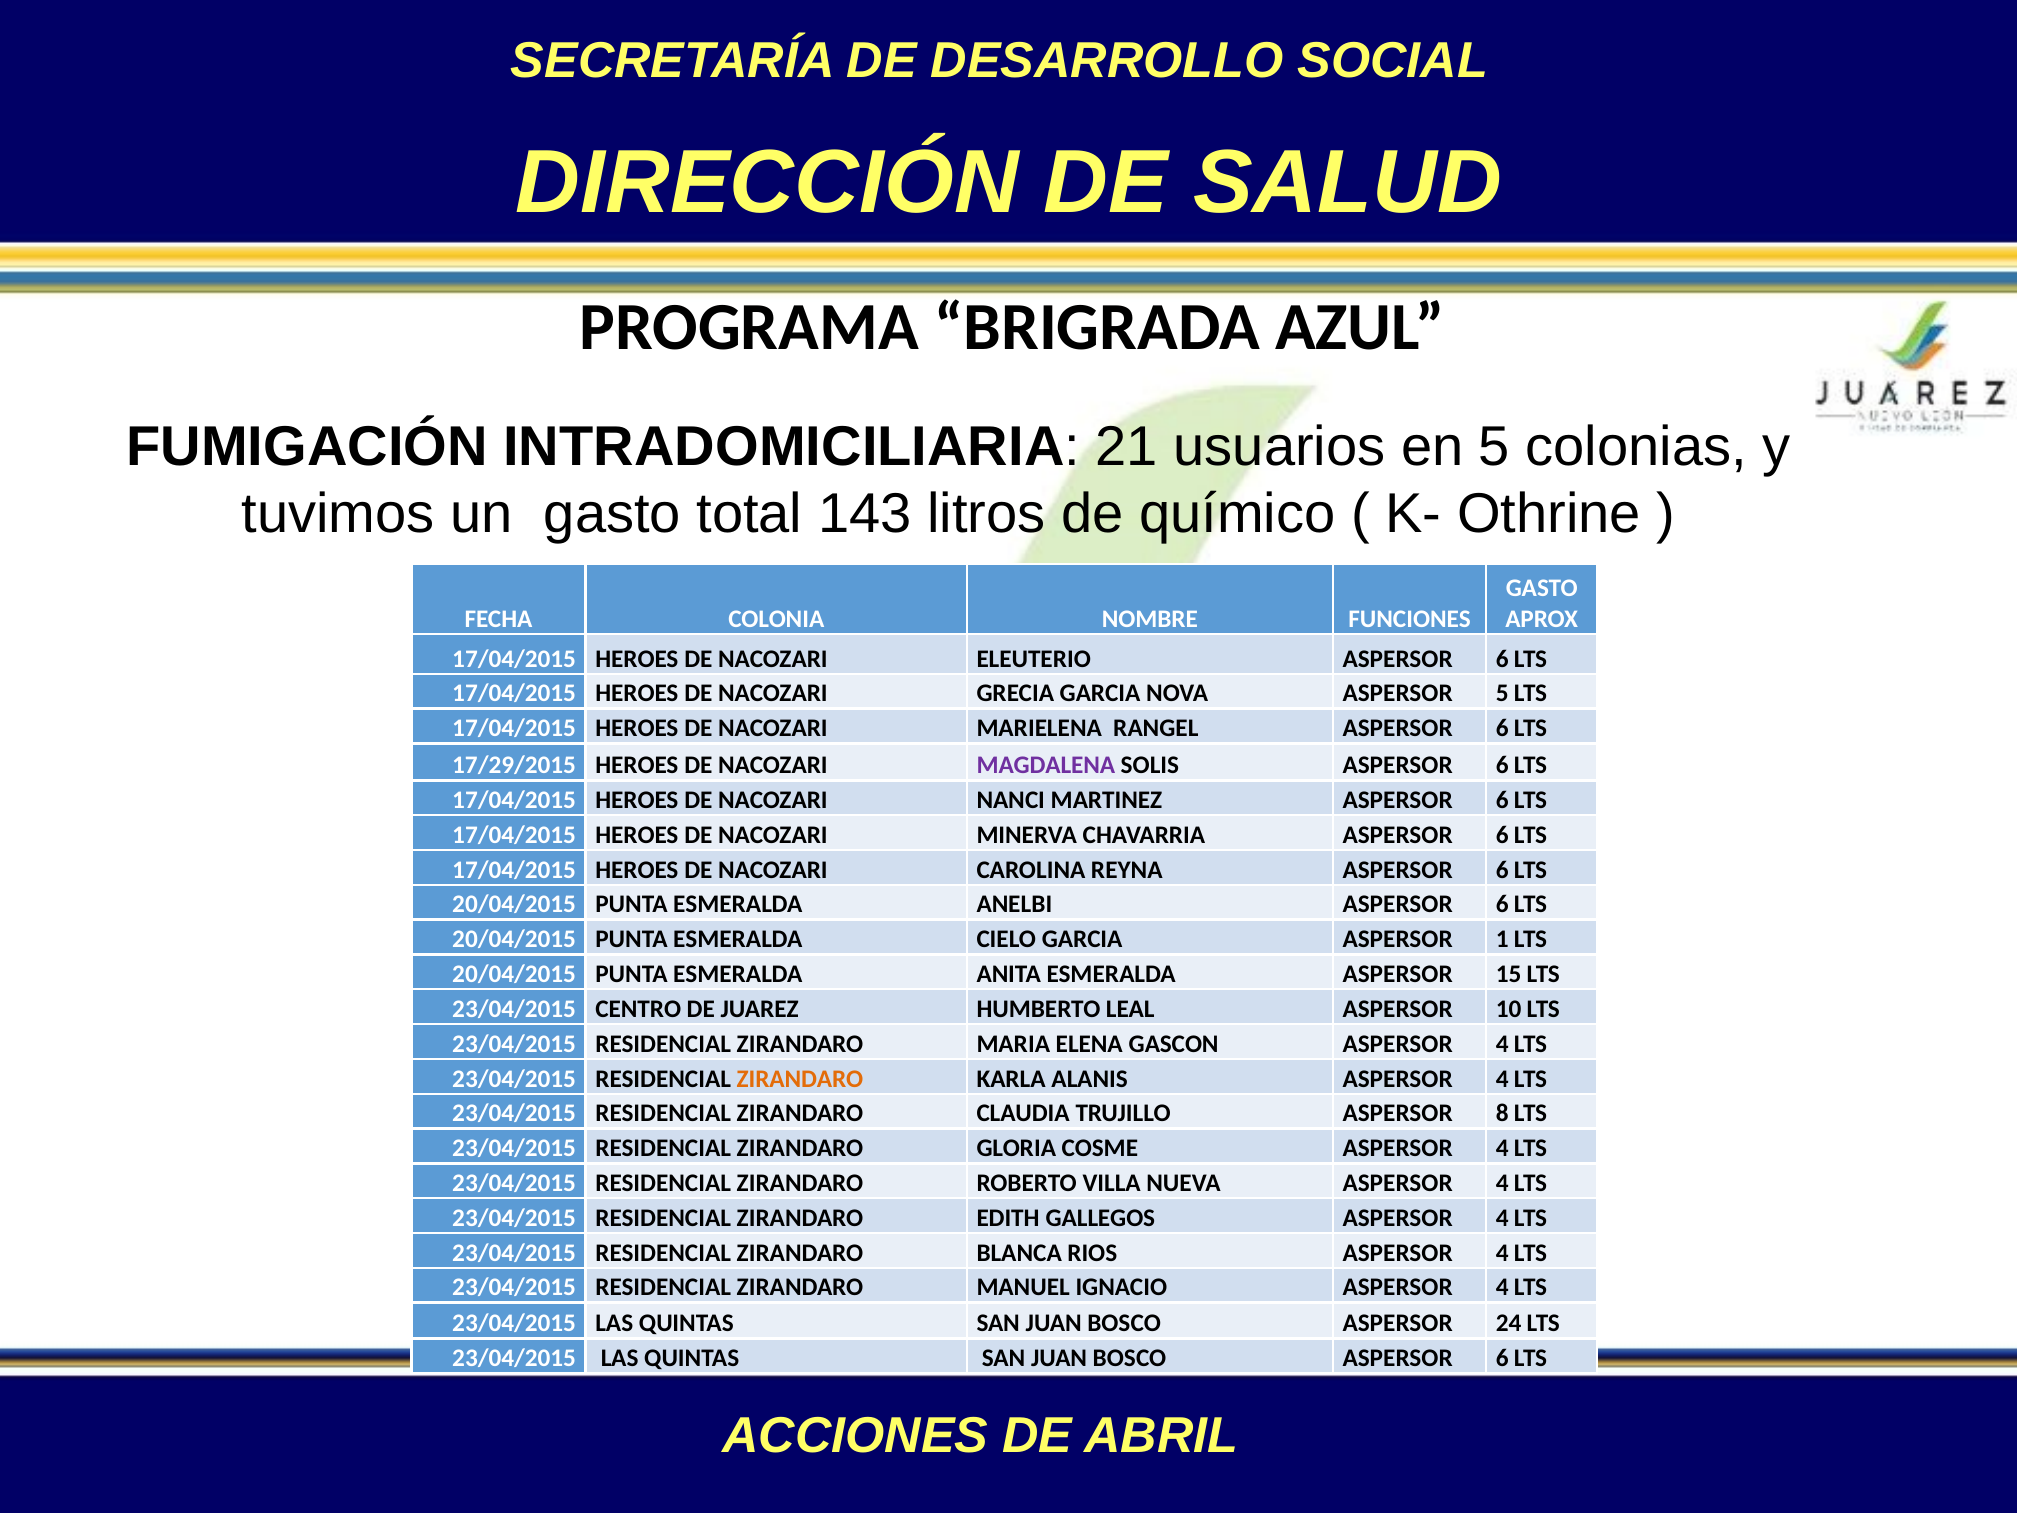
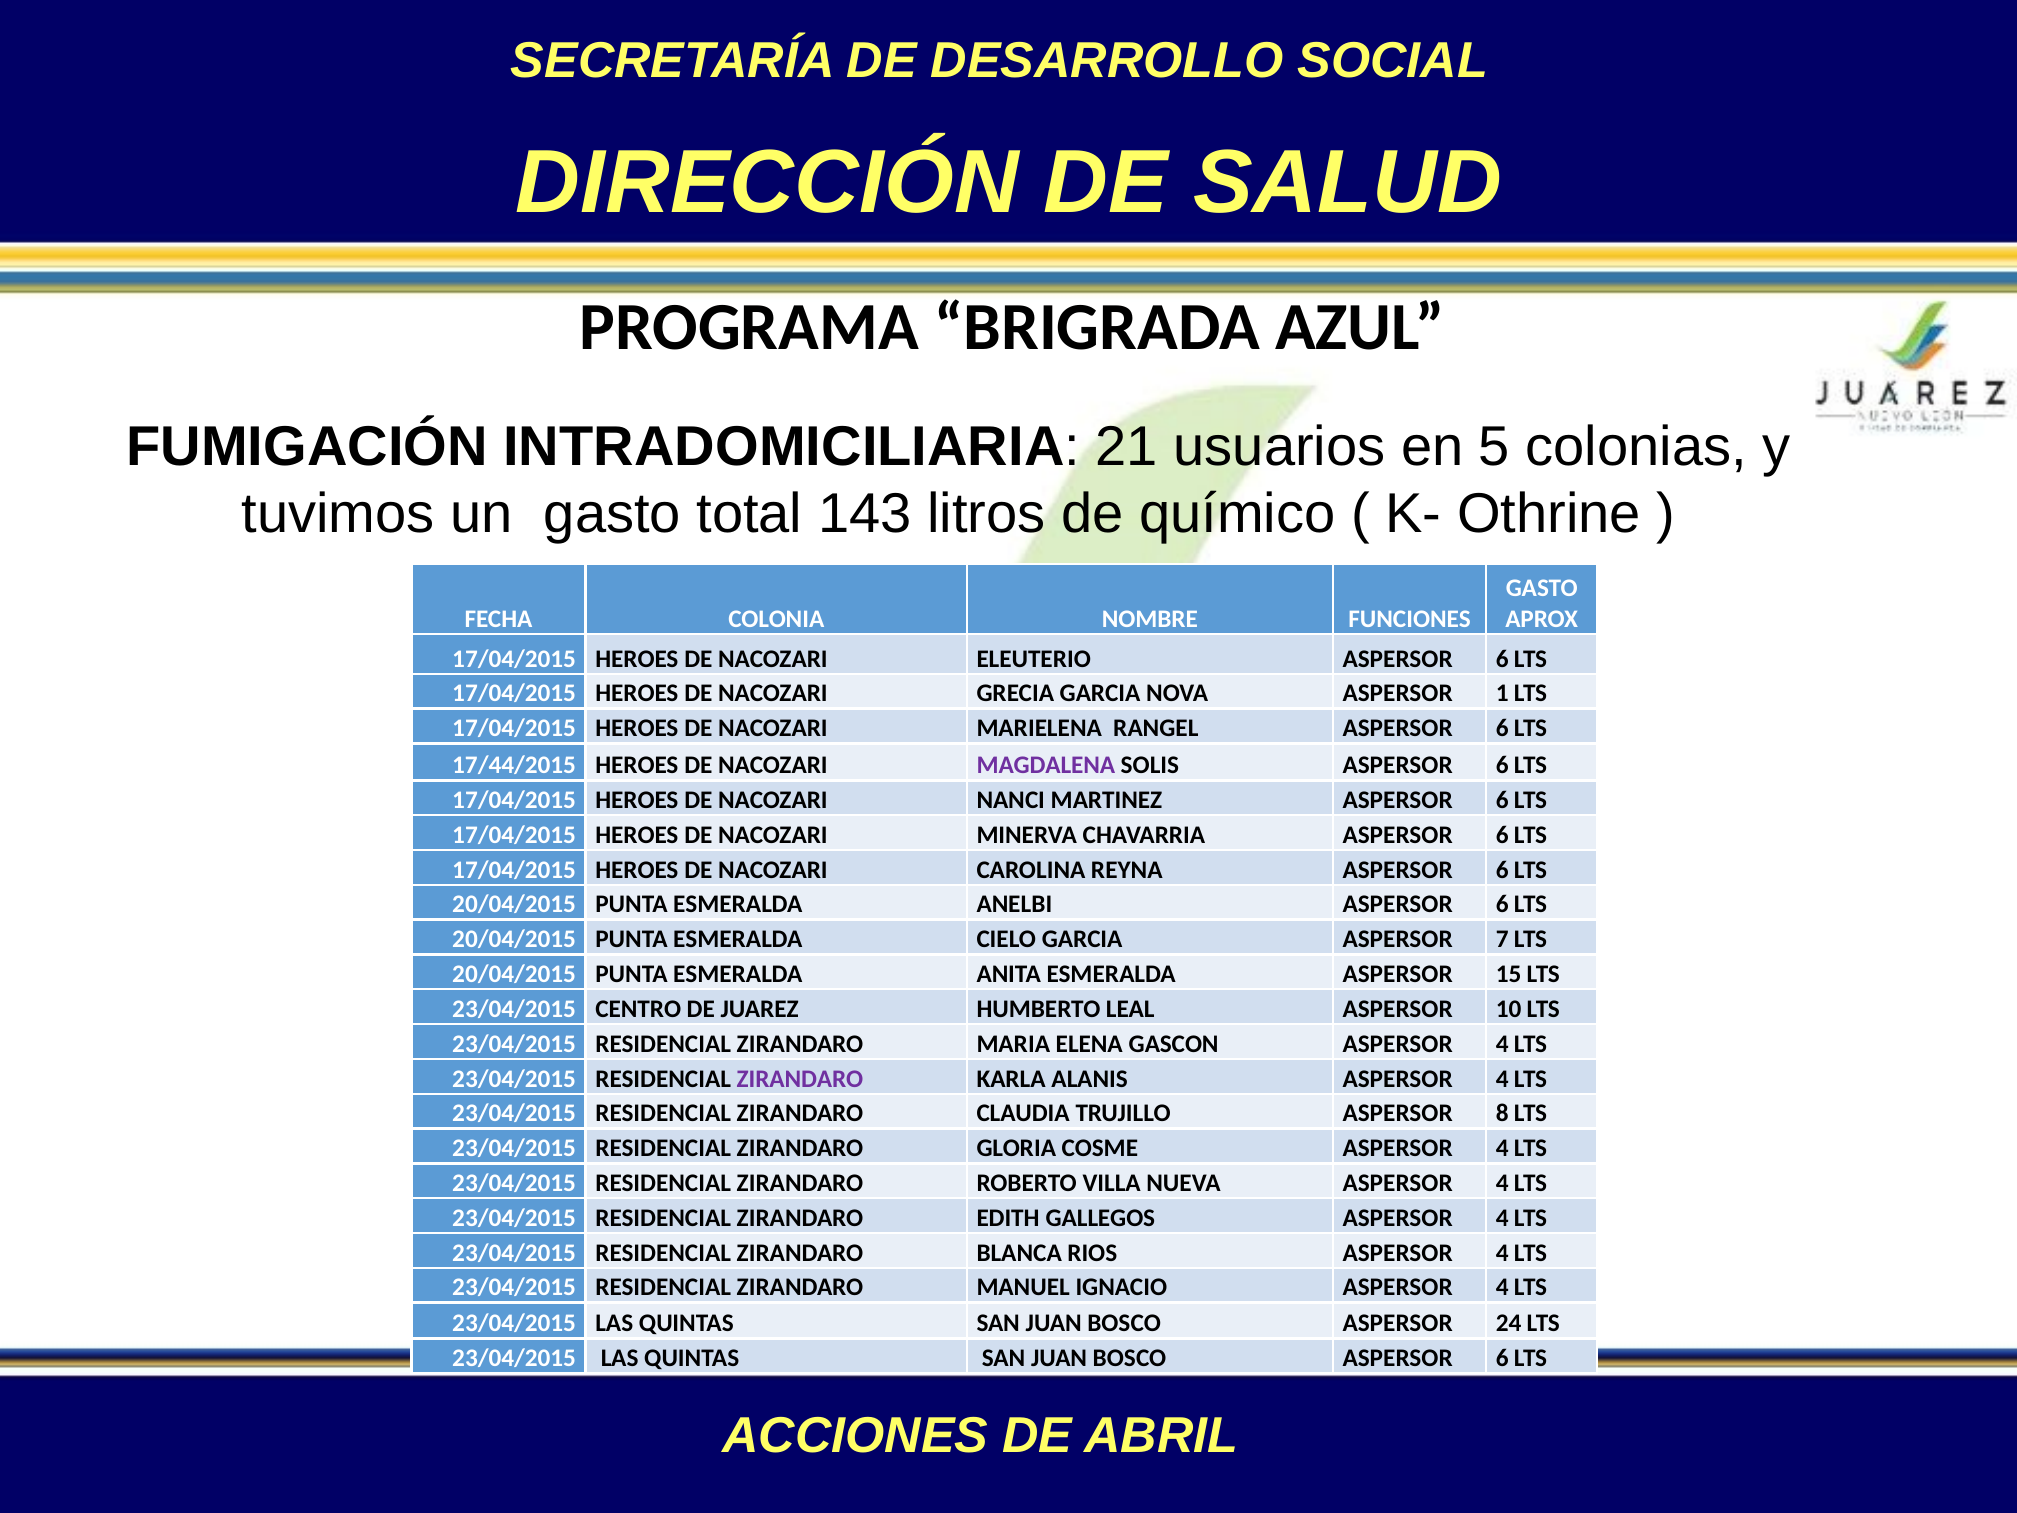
ASPERSOR 5: 5 -> 1 (1502, 693)
17/29/2015: 17/29/2015 -> 17/44/2015 (514, 765)
1: 1 -> 7 (1502, 939)
ZIRANDARO colour: orange -> purple (800, 1079)
